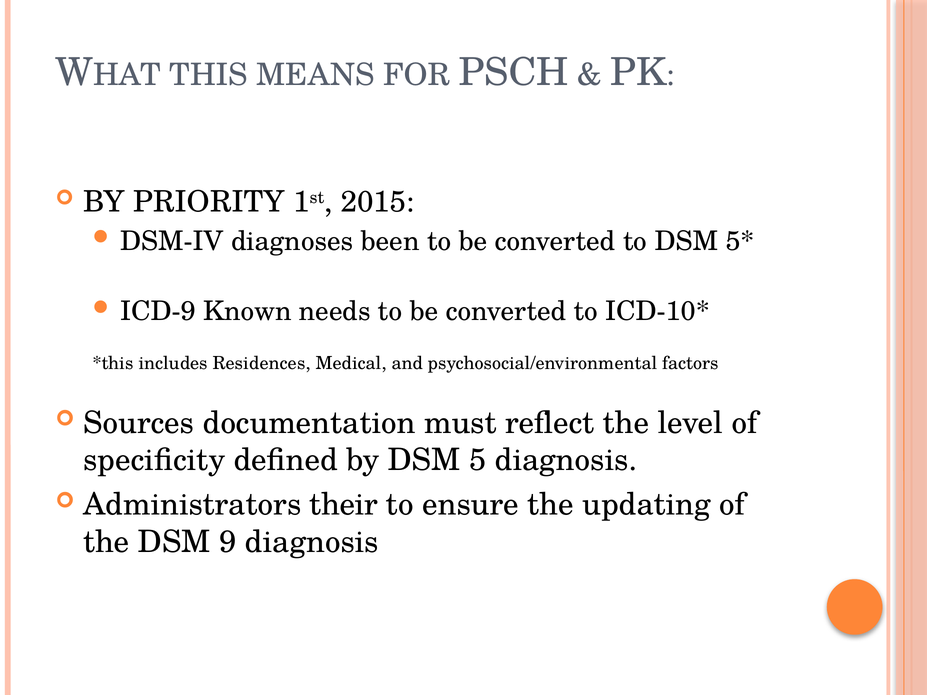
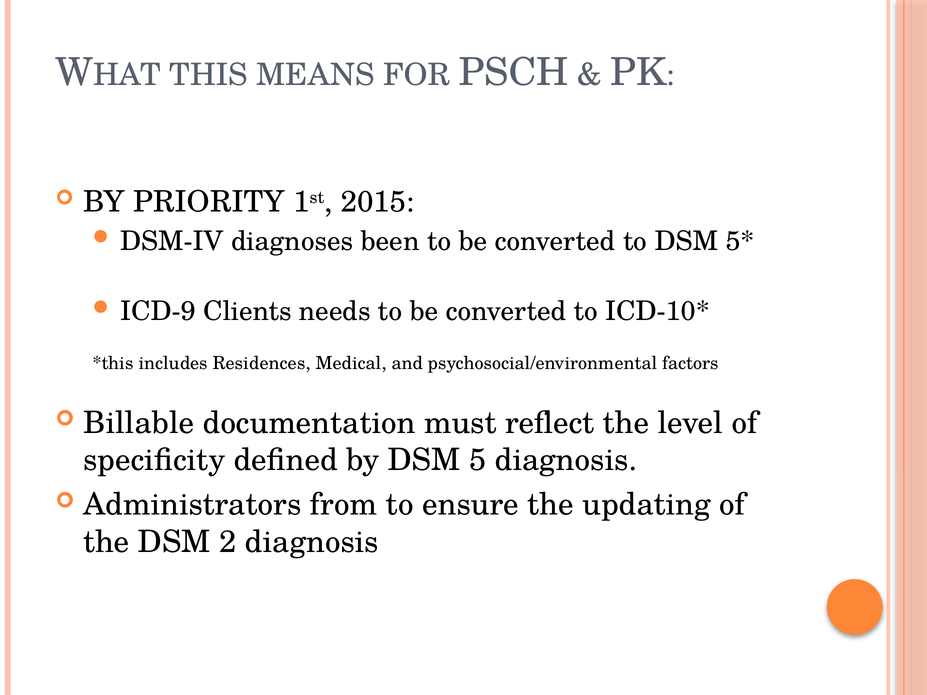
Known: Known -> Clients (248, 312)
Sources: Sources -> Billable (139, 423)
their: their -> from (344, 505)
9: 9 -> 2 (228, 542)
